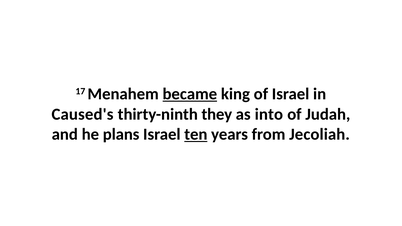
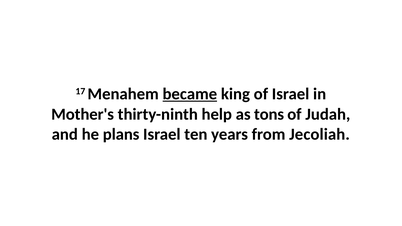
Caused's: Caused's -> Mother's (83, 114)
they: they -> help (217, 114)
into: into -> tons (269, 114)
ten underline: present -> none (196, 134)
